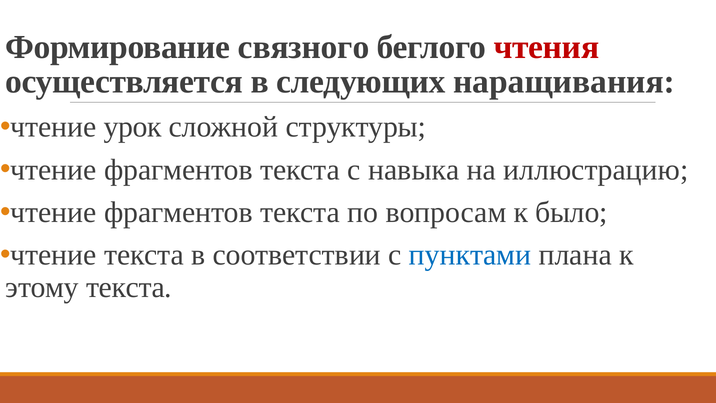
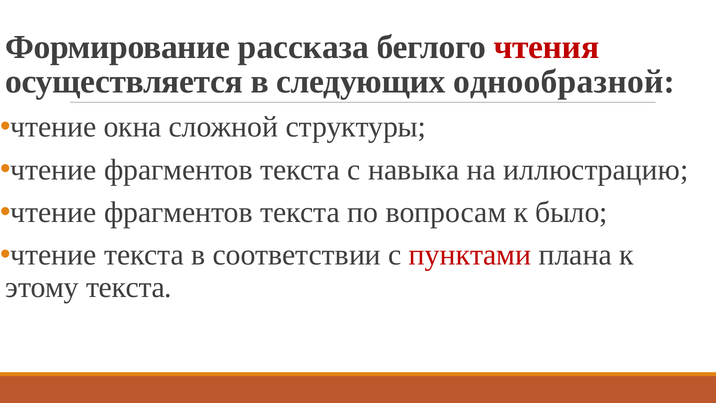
связного: связного -> рассказа (304, 47)
наращивания: наращивания -> однообразной (564, 81)
урок: урок -> окна (133, 127)
пунктами colour: blue -> red (470, 255)
